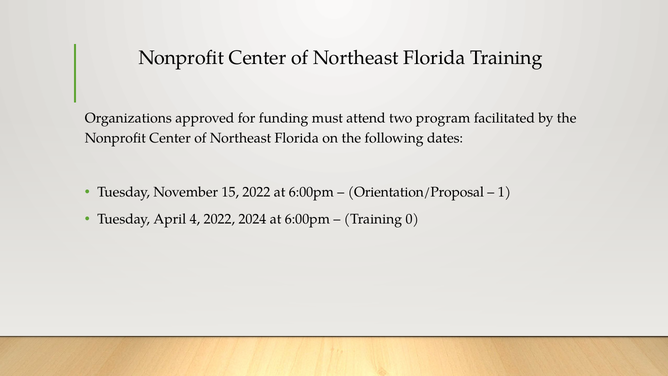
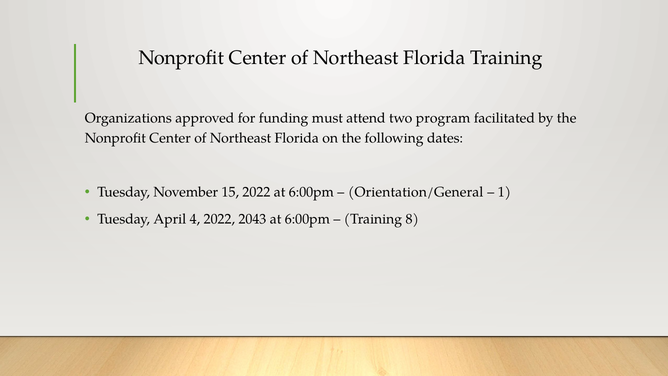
Orientation/Proposal: Orientation/Proposal -> Orientation/General (416, 192)
2024: 2024 -> 2043 (252, 219)
0: 0 -> 8 (412, 219)
